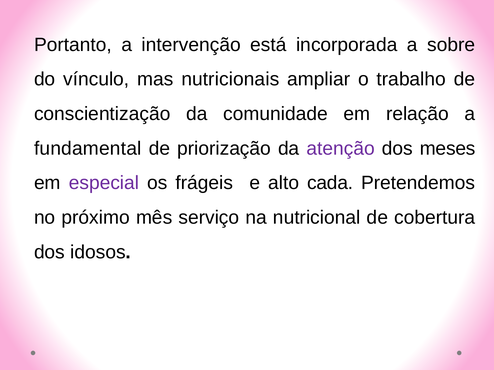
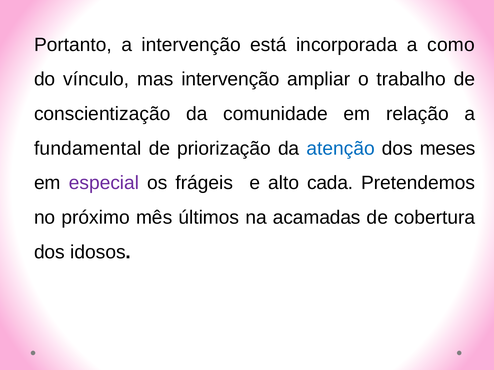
sobre: sobre -> como (451, 45)
mas nutricionais: nutricionais -> intervenção (230, 79)
atenção colour: purple -> blue (341, 149)
serviço: serviço -> últimos (209, 218)
nutricional: nutricional -> acamadas (317, 218)
